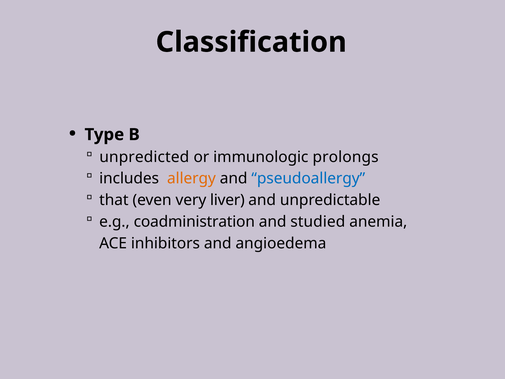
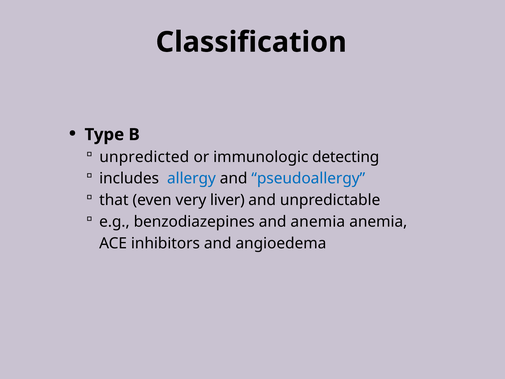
prolongs: prolongs -> detecting (346, 157)
allergy colour: orange -> blue (191, 178)
coadministration: coadministration -> benzodiazepines (194, 222)
and studied: studied -> anemia (318, 222)
